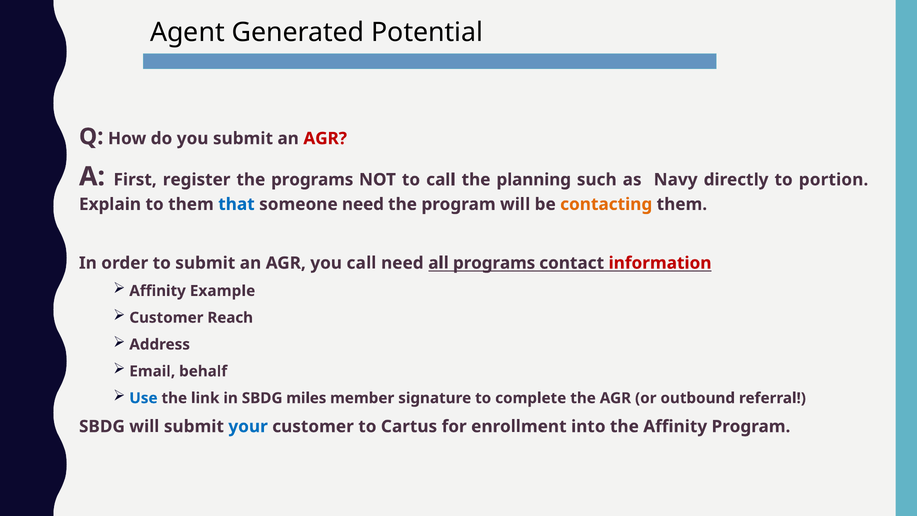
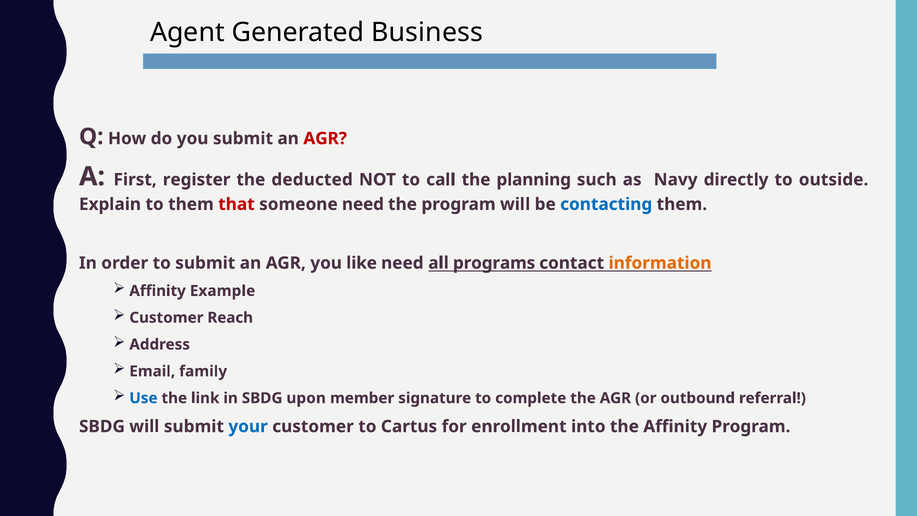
Potential: Potential -> Business (427, 32)
the programs: programs -> deducted (312, 180)
portion: portion -> outside (834, 180)
that colour: blue -> red (236, 204)
contacting colour: orange -> blue (606, 204)
you call: call -> like (362, 263)
information colour: red -> orange (660, 263)
behalf: behalf -> family (203, 371)
miles: miles -> upon (306, 398)
